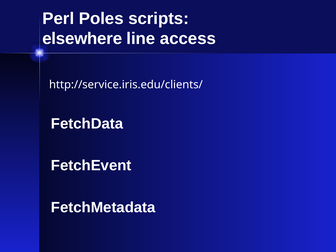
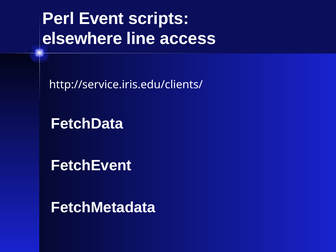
Poles: Poles -> Event (101, 18)
